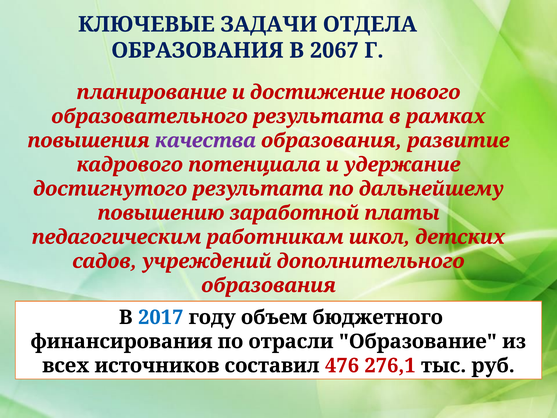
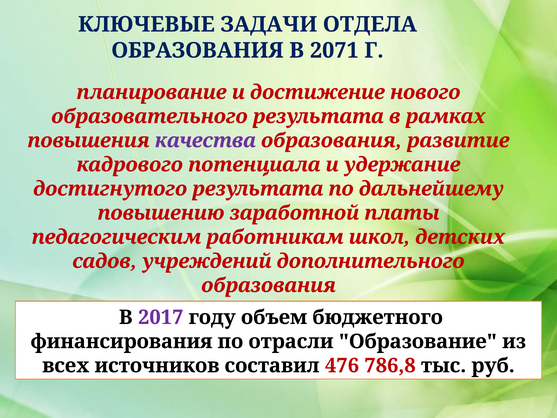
2067: 2067 -> 2071 (334, 50)
2017 colour: blue -> purple (161, 317)
276,1: 276,1 -> 786,8 (390, 365)
